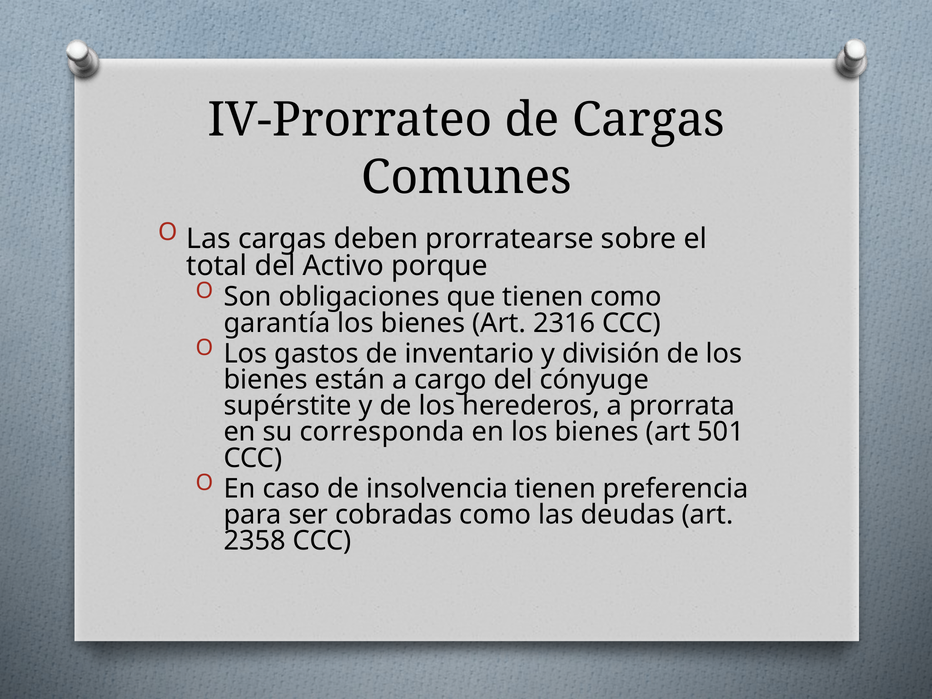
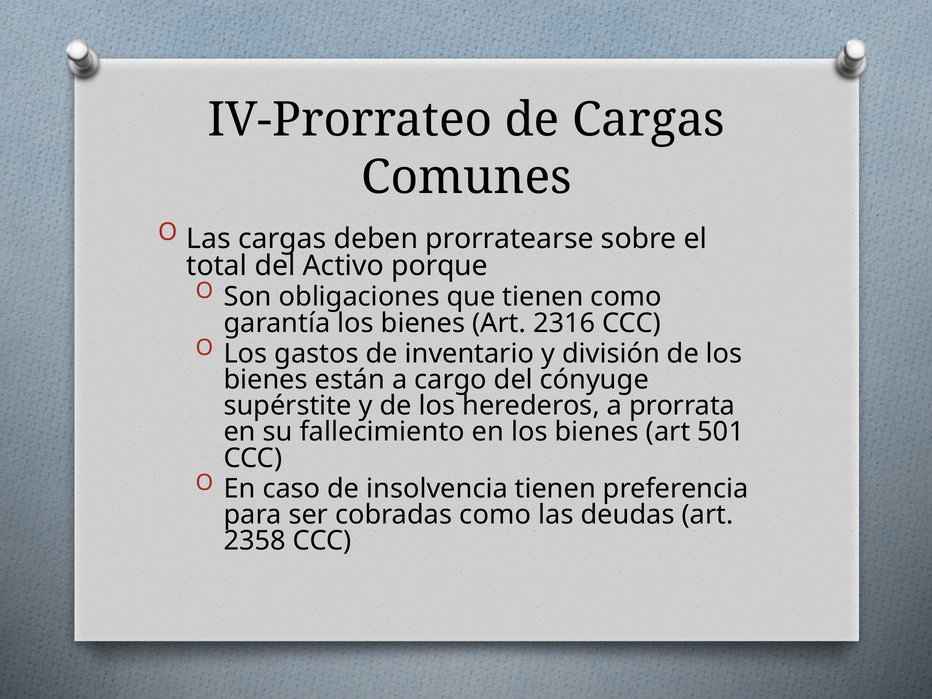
corresponda: corresponda -> fallecimiento (382, 432)
